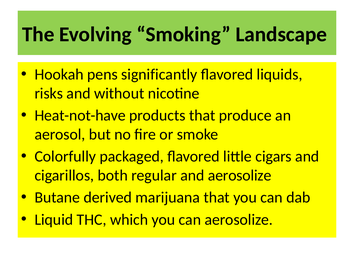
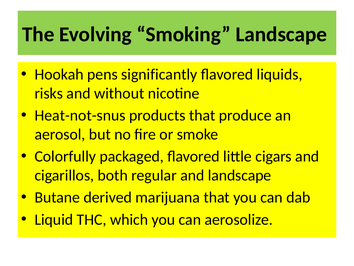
Heat-not-have: Heat-not-have -> Heat-not-snus (80, 115)
and aerosolize: aerosolize -> landscape (240, 175)
